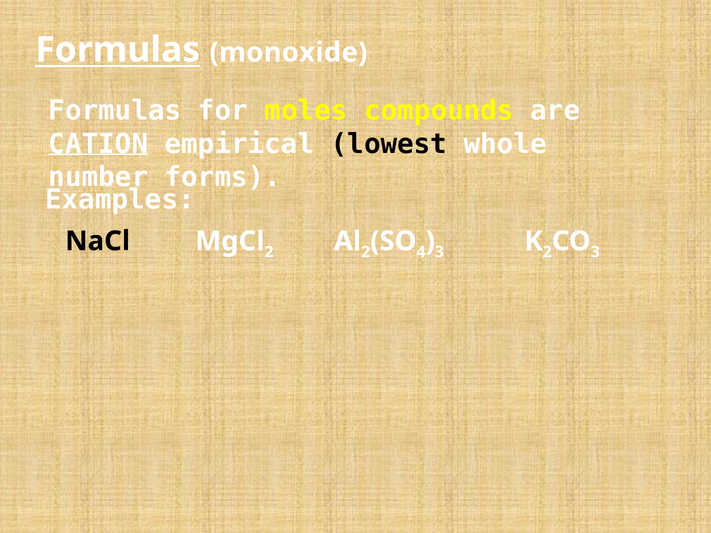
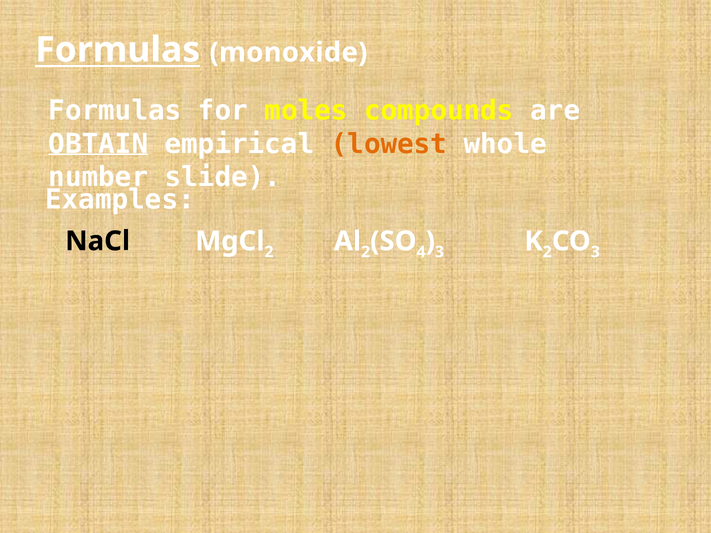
CATION: CATION -> OBTAIN (98, 144)
lowest colour: black -> orange (389, 144)
forms: forms -> slide (223, 177)
